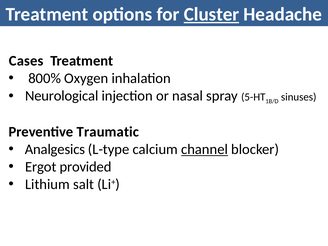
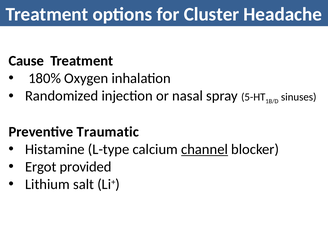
Cluster underline: present -> none (212, 14)
Cases: Cases -> Cause (26, 61)
800%: 800% -> 180% (45, 78)
Neurological: Neurological -> Randomized (62, 96)
Analgesics: Analgesics -> Histamine (55, 149)
